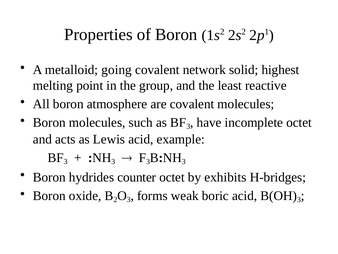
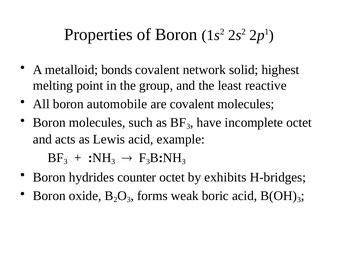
going: going -> bonds (117, 70)
atmosphere: atmosphere -> automobile (117, 104)
